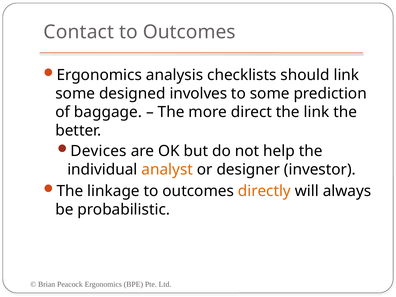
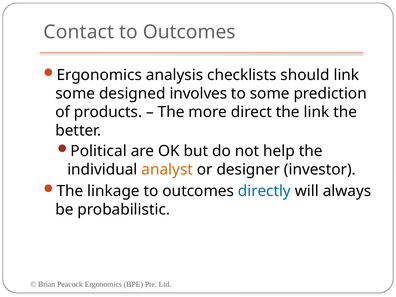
baggage: baggage -> products (108, 112)
Devices: Devices -> Political (99, 151)
directly colour: orange -> blue (264, 191)
